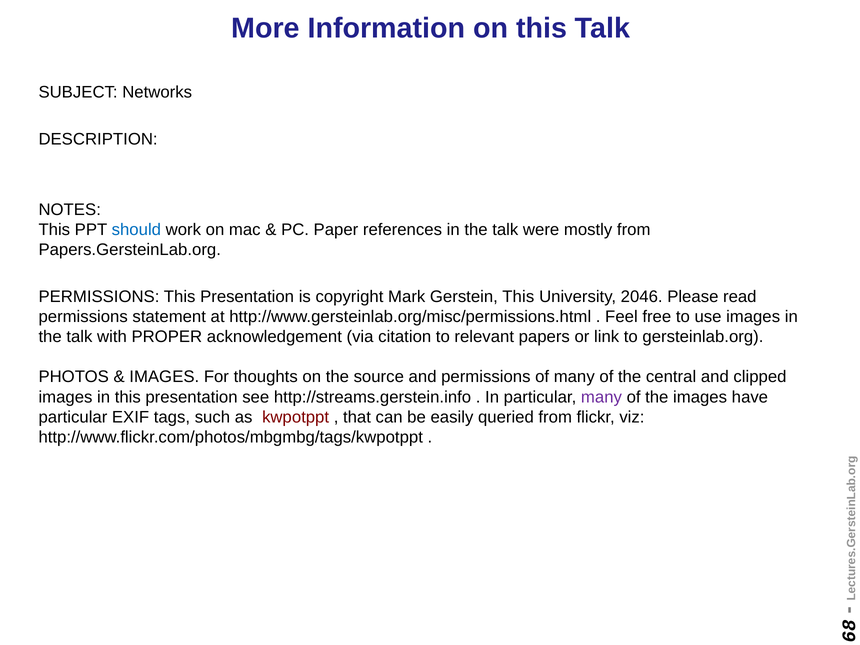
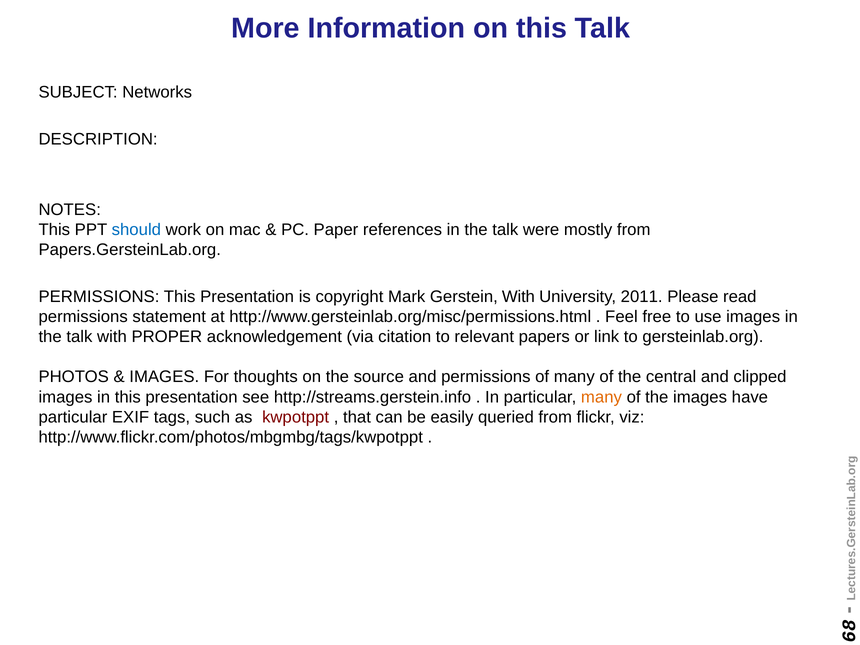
Gerstein This: This -> With (518, 297)
2046: 2046 -> 2011 (642, 297)
many colour: purple -> orange (601, 397)
